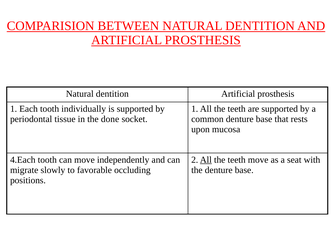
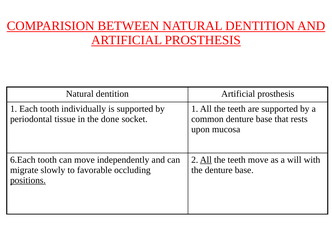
4.Each: 4.Each -> 6.Each (23, 160)
seat: seat -> will (294, 160)
positions underline: none -> present (28, 180)
